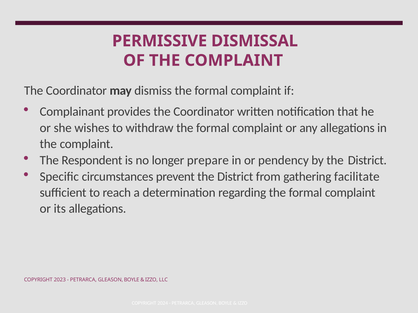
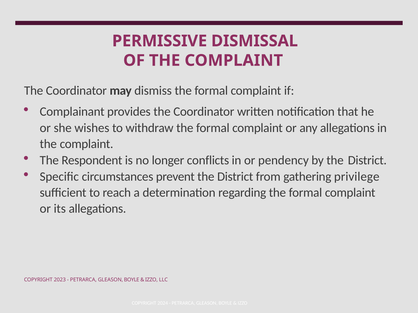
prepare: prepare -> conflicts (208, 161)
facilitate: facilitate -> privilege (357, 177)
